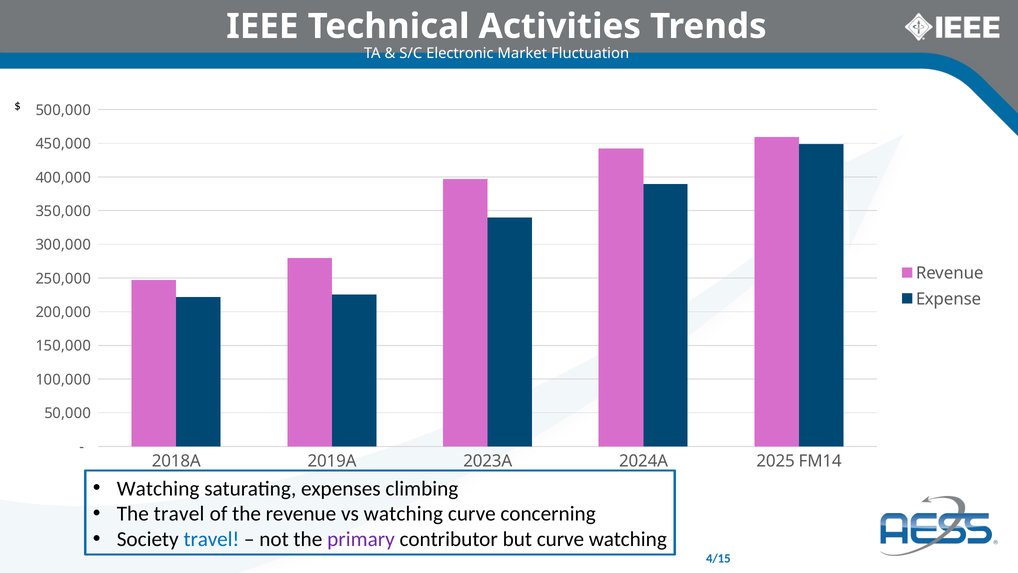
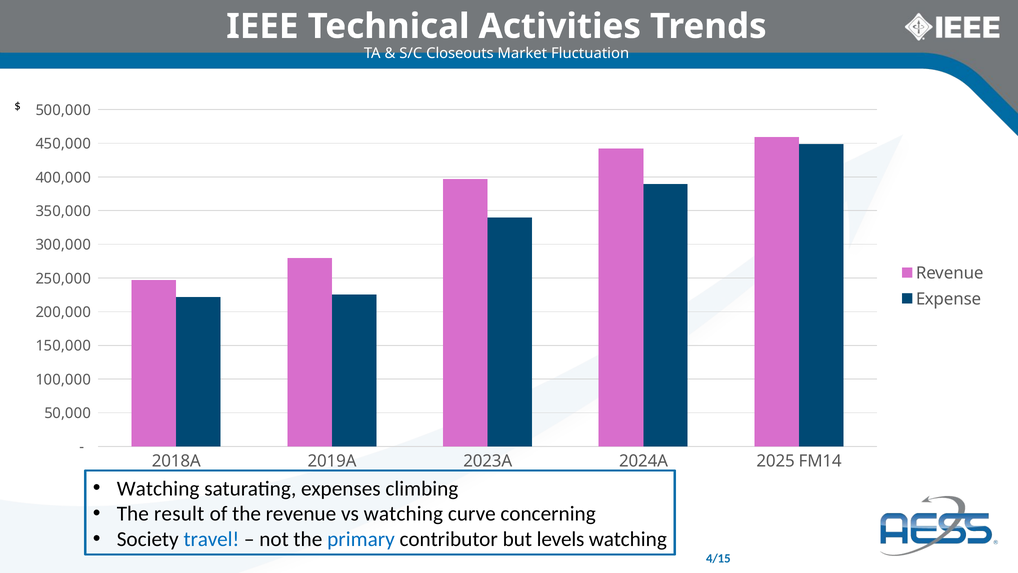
Electronic: Electronic -> Closeouts (460, 53)
The travel: travel -> result (179, 514)
primary colour: purple -> blue (361, 539)
but curve: curve -> levels (561, 539)
